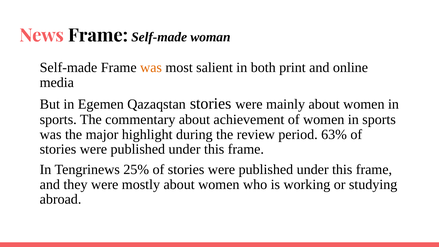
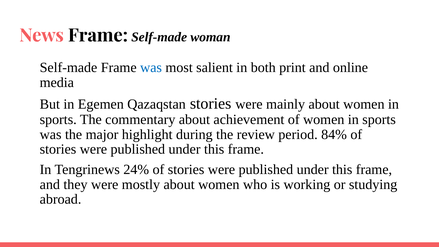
was colour: orange -> blue (151, 68)
63%: 63% -> 84% (334, 134)
25%: 25% -> 24% (136, 170)
